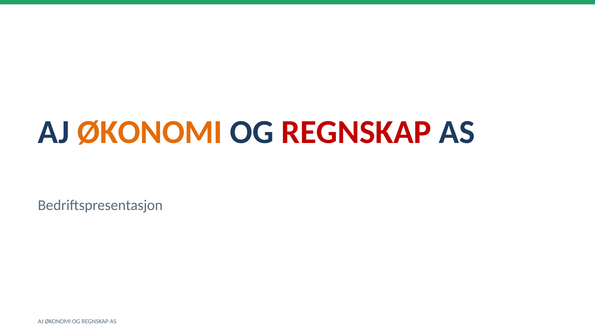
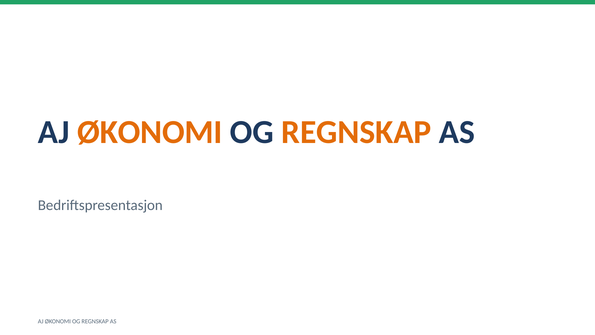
REGNSKAP colour: red -> orange (356, 132)
